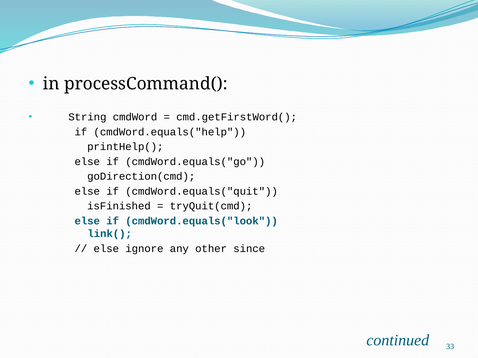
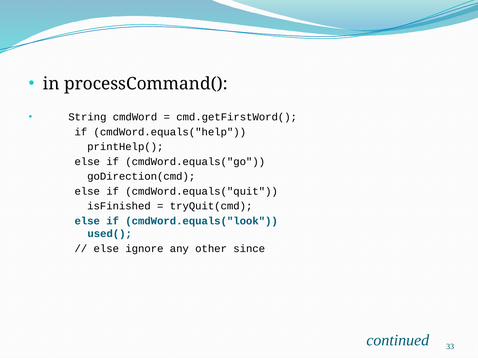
link(: link( -> used( (110, 234)
